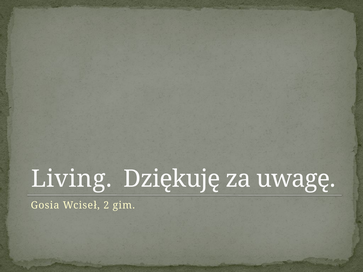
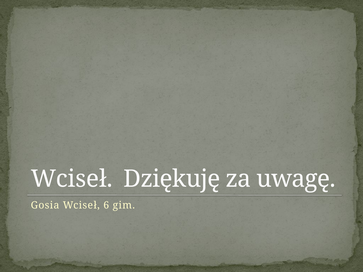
Living: Living -> Wciseł (72, 179)
2: 2 -> 6 (106, 205)
